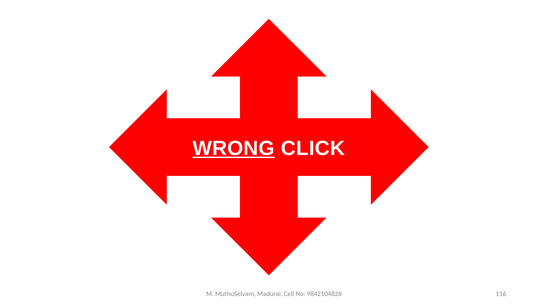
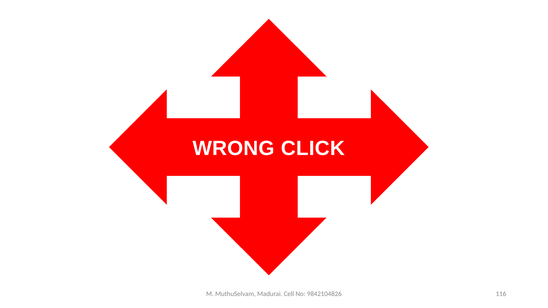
WRONG underline: present -> none (233, 149)
